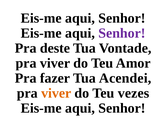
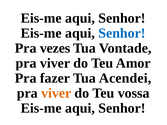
Senhor colour: purple -> blue (122, 33)
deste: deste -> vezes (55, 48)
vezes: vezes -> vossa (134, 93)
